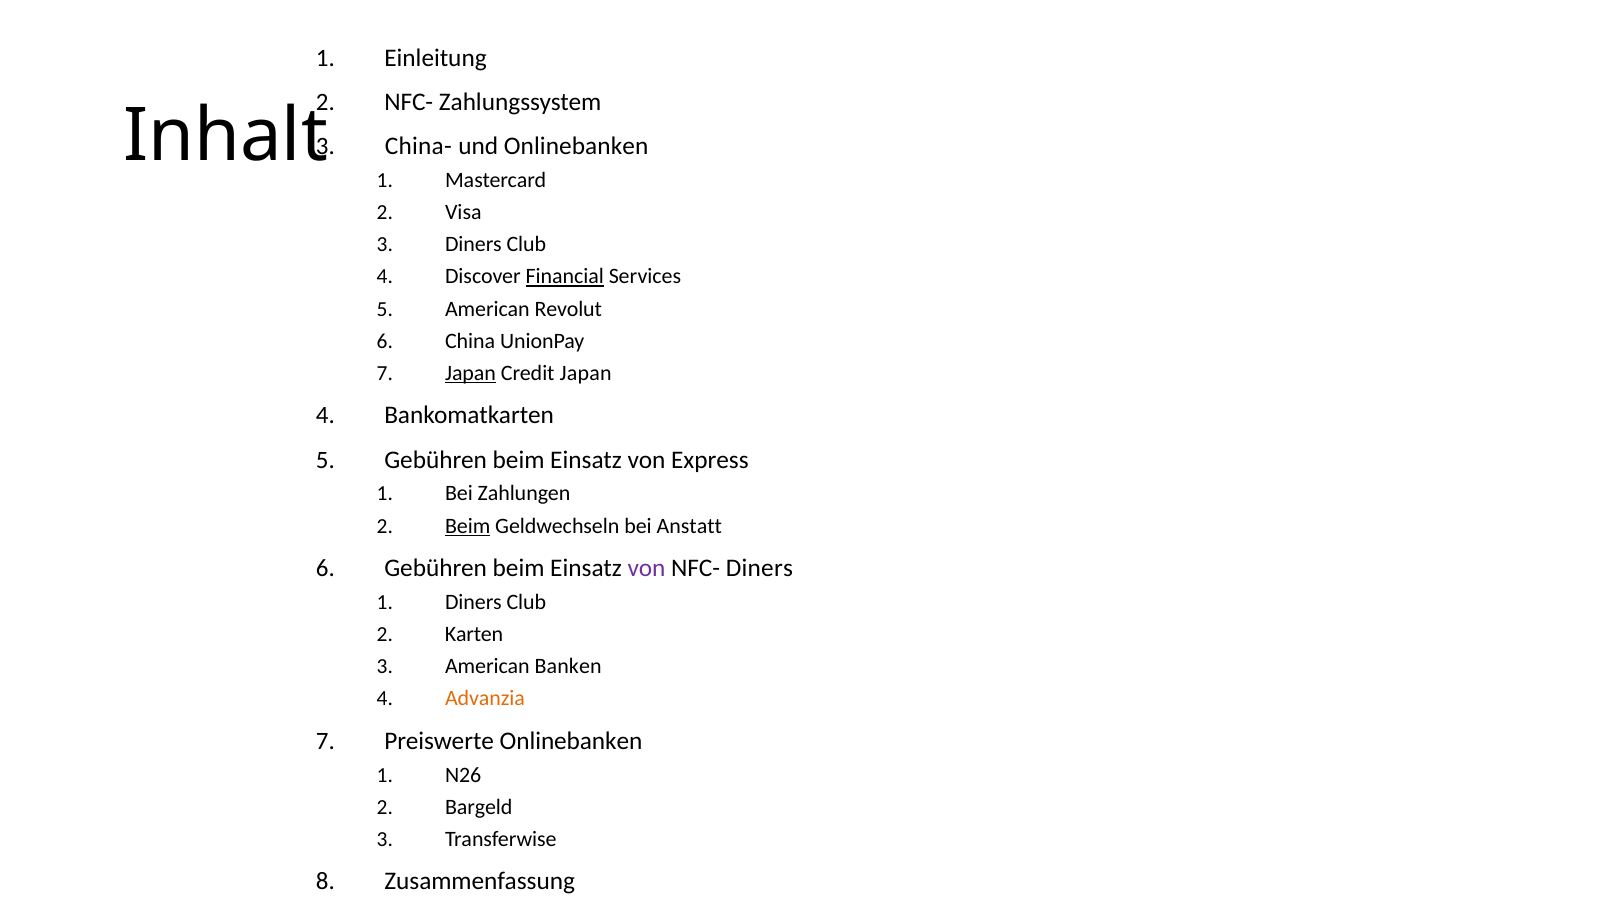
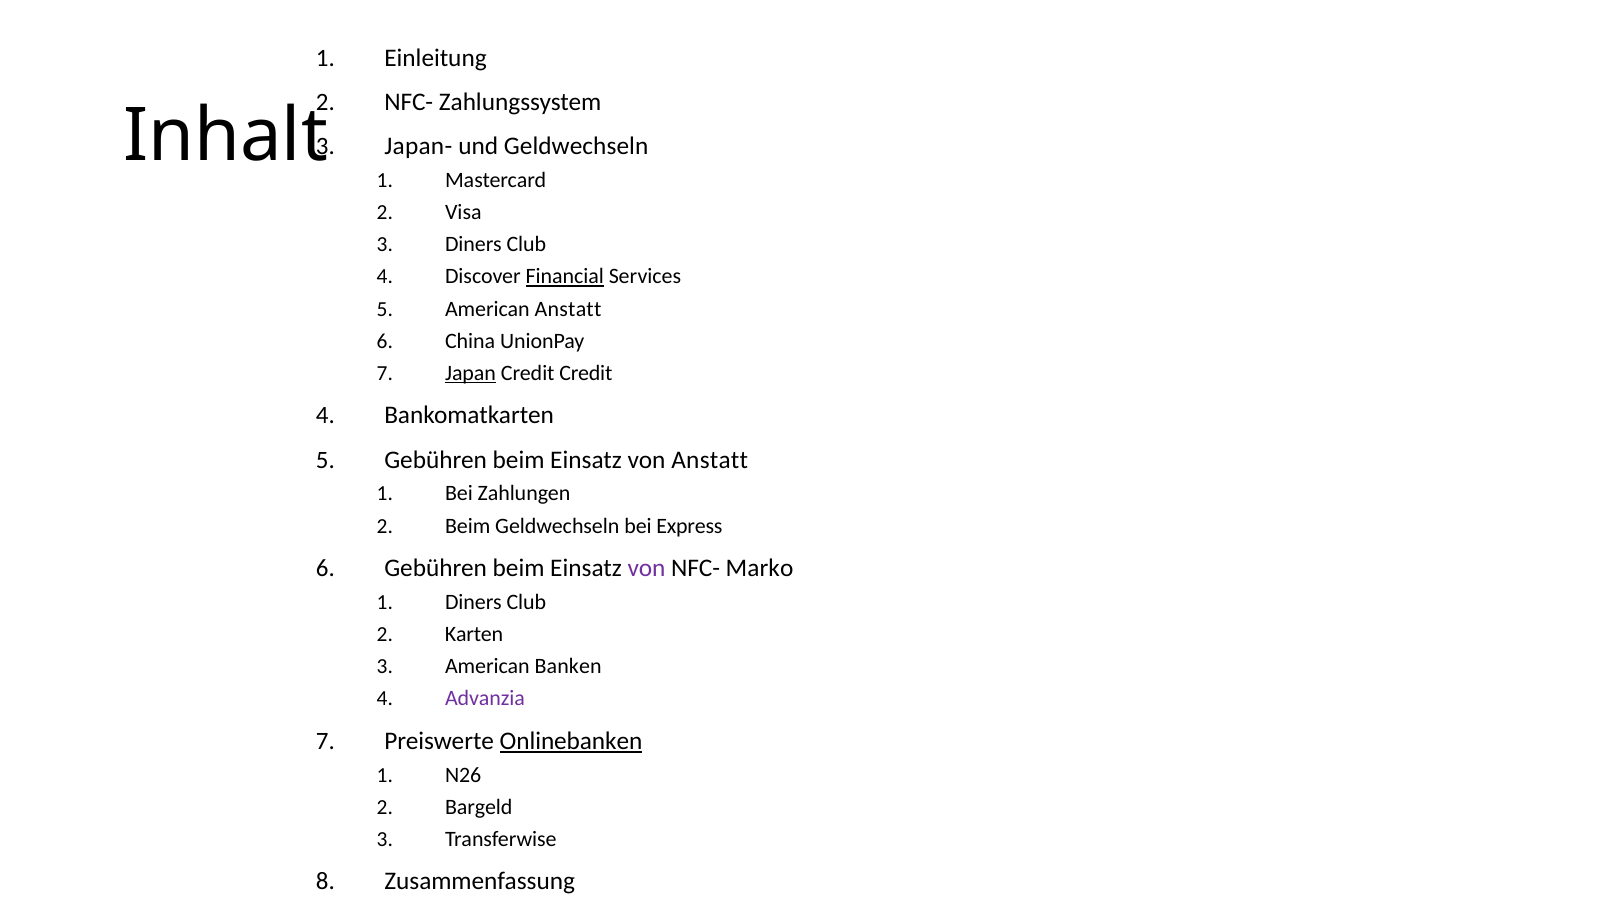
China-: China- -> Japan- (418, 146)
und Onlinebanken: Onlinebanken -> Geldwechseln (576, 146)
American Revolut: Revolut -> Anstatt (568, 309)
Credit Japan: Japan -> Credit (586, 373)
von Express: Express -> Anstatt (710, 460)
Beim underline: present -> none (468, 526)
Anstatt: Anstatt -> Express (689, 526)
NFC- Diners: Diners -> Marko (760, 568)
Advanzia colour: orange -> purple (485, 699)
Onlinebanken underline: none -> present (571, 741)
